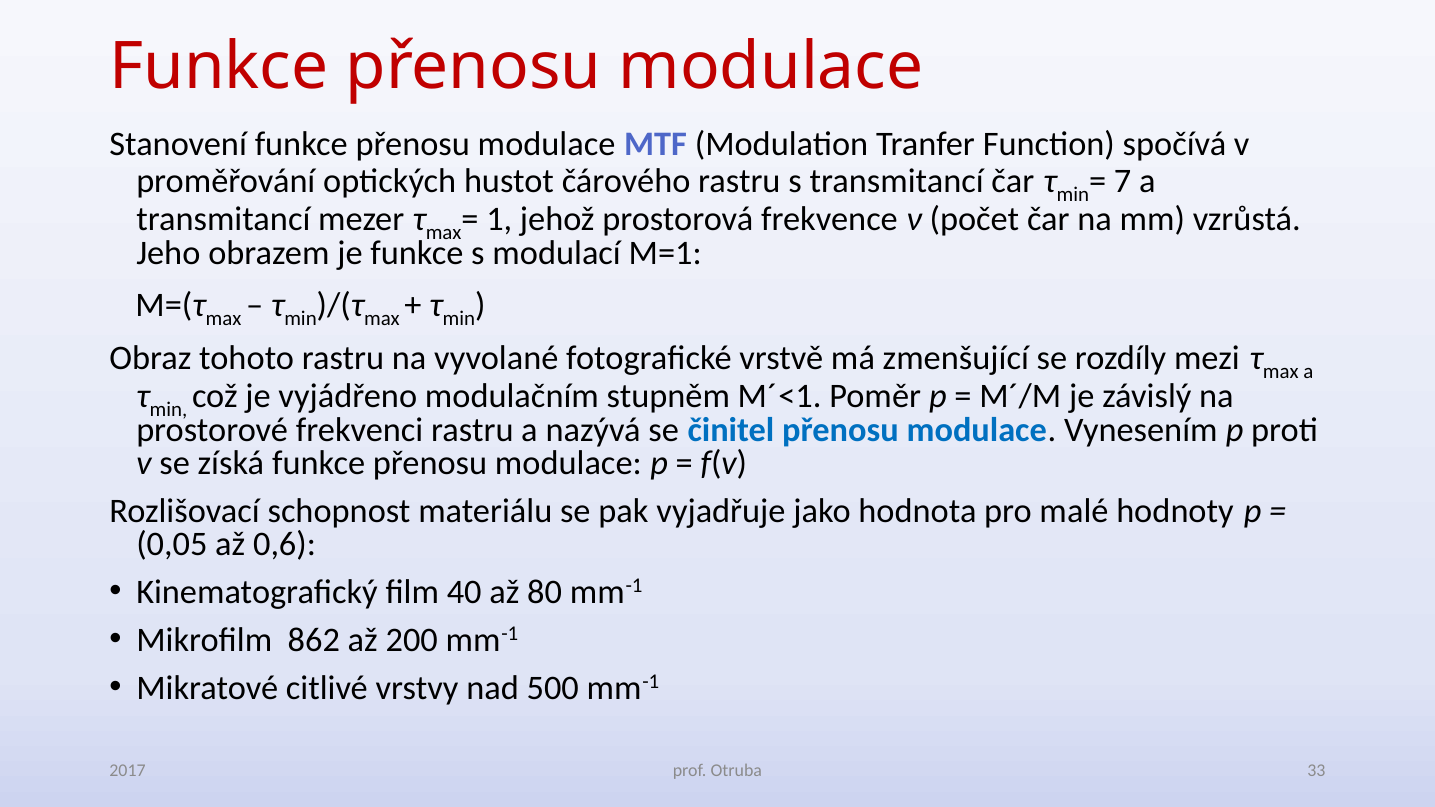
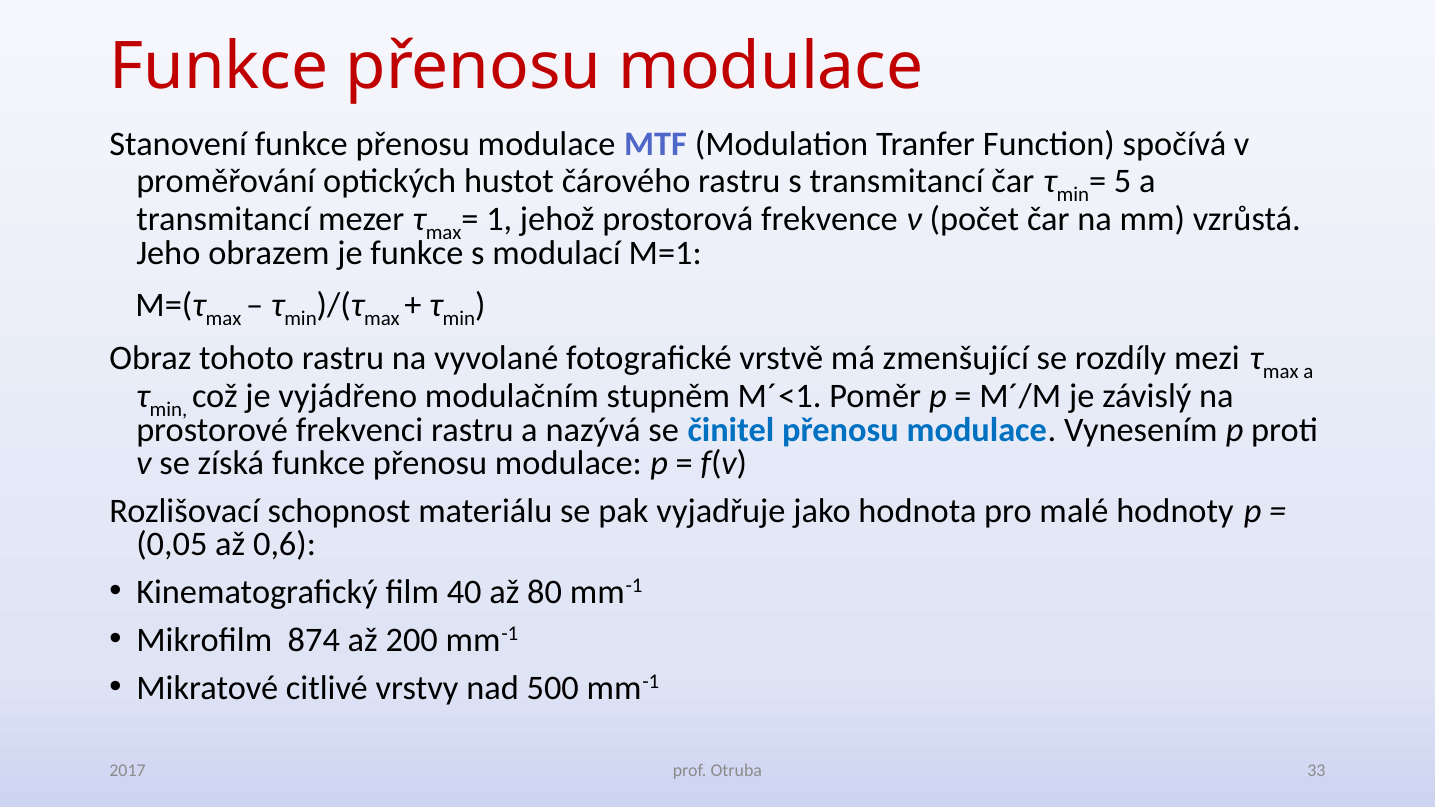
7: 7 -> 5 (1123, 181)
862: 862 -> 874 (314, 640)
